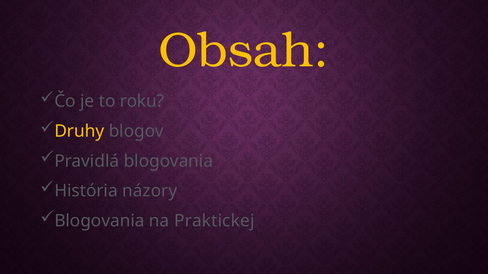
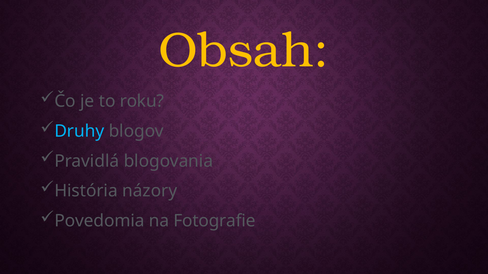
Druhy colour: yellow -> light blue (79, 131)
Blogovania: Blogovania -> Povedomia (99, 221)
Praktickej: Praktickej -> Fotografie (214, 221)
